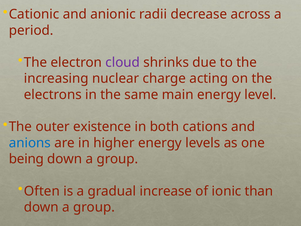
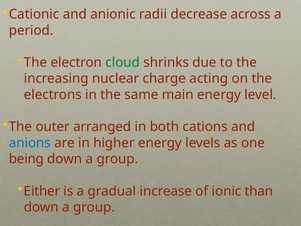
cloud colour: purple -> green (123, 62)
existence: existence -> arranged (102, 127)
Often: Often -> Either (42, 191)
